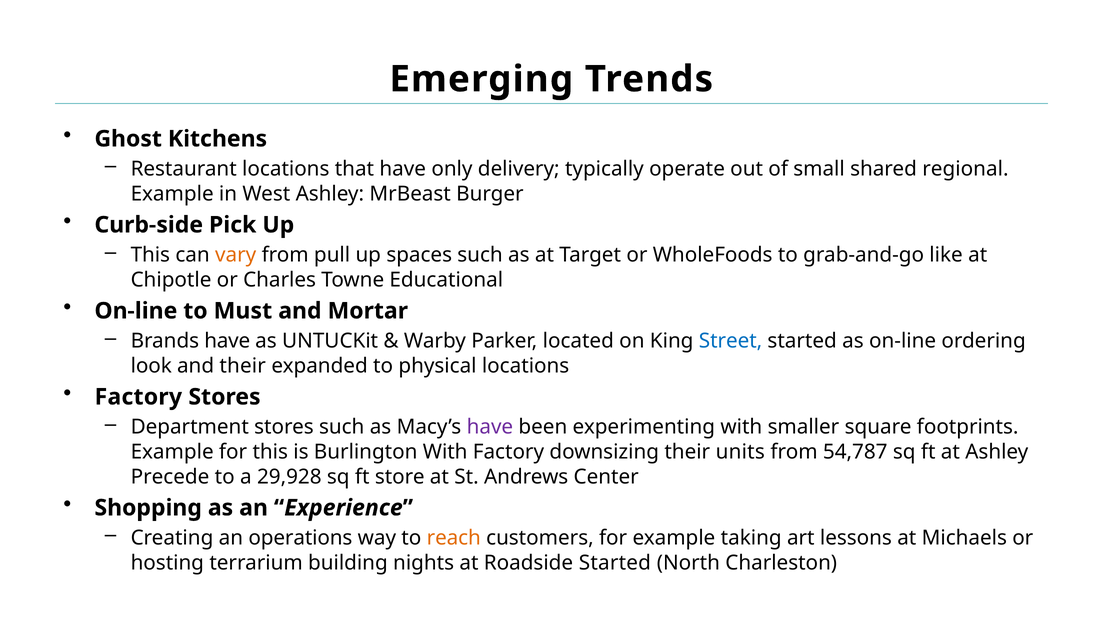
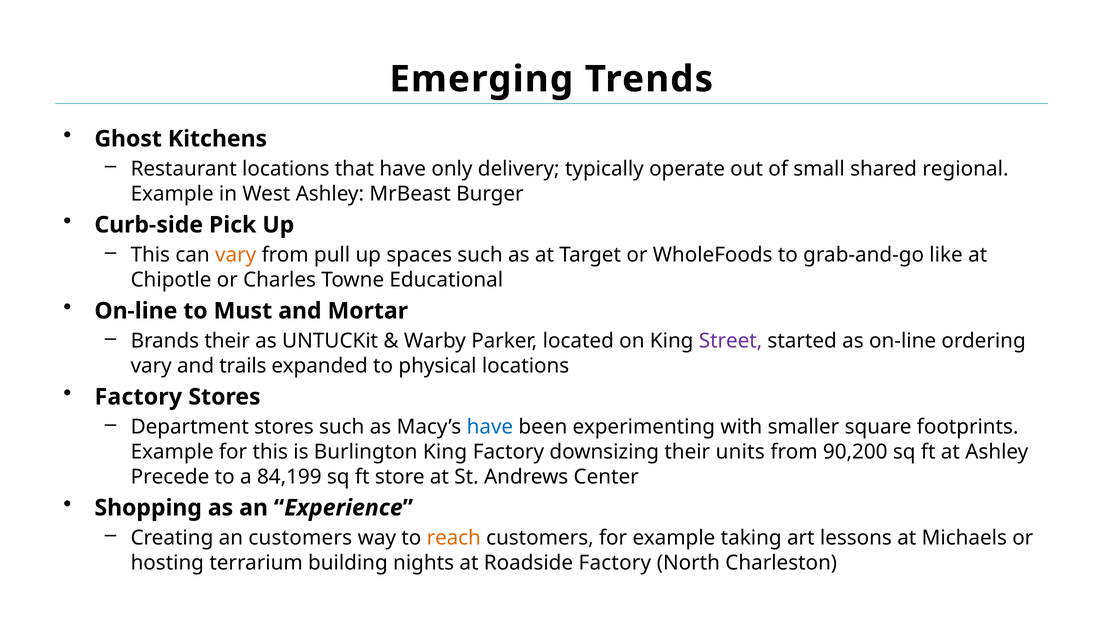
Brands have: have -> their (227, 341)
Street colour: blue -> purple (731, 341)
look: look -> vary (151, 366)
and their: their -> trails (243, 366)
have colour: purple -> blue (490, 427)
Burlington With: With -> King (445, 452)
54,787: 54,787 -> 90,200 (855, 452)
29,928: 29,928 -> 84,199 (289, 476)
an operations: operations -> customers (300, 537)
Roadside Started: Started -> Factory (615, 562)
